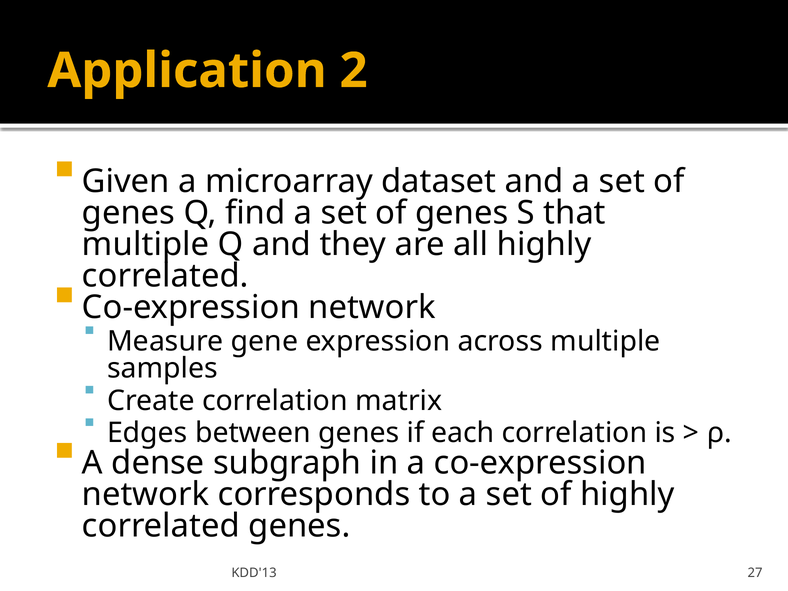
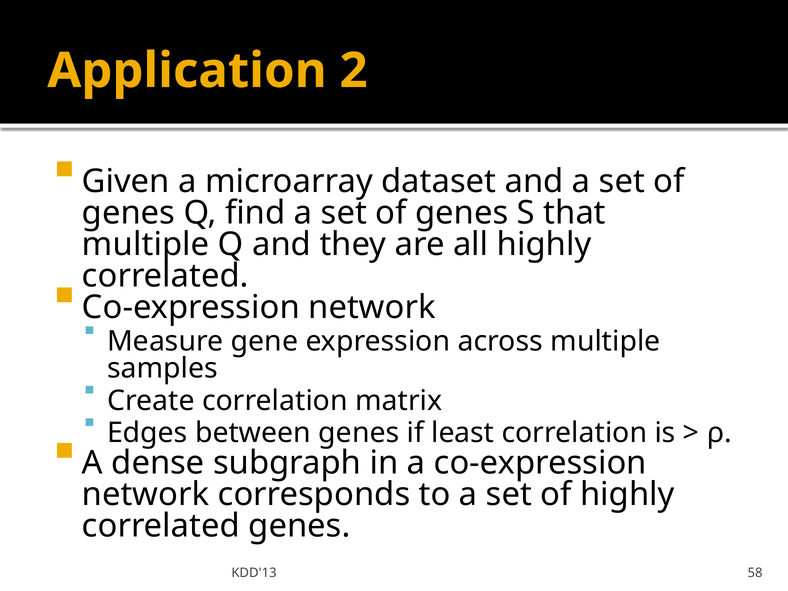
each: each -> least (463, 433)
27: 27 -> 58 (755, 573)
